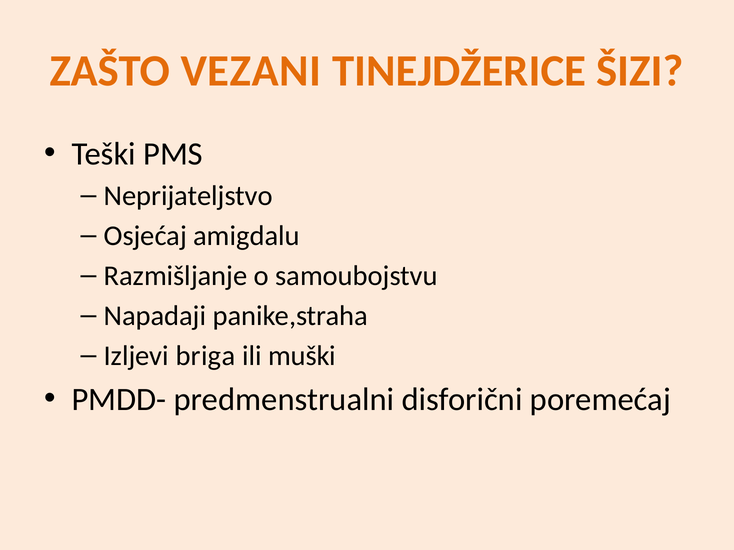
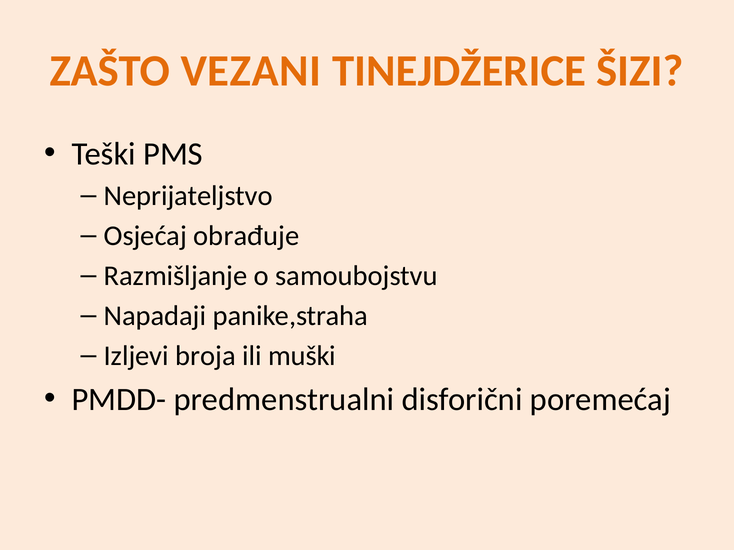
amigdalu: amigdalu -> obrađuje (246, 236)
briga: briga -> broja (206, 356)
